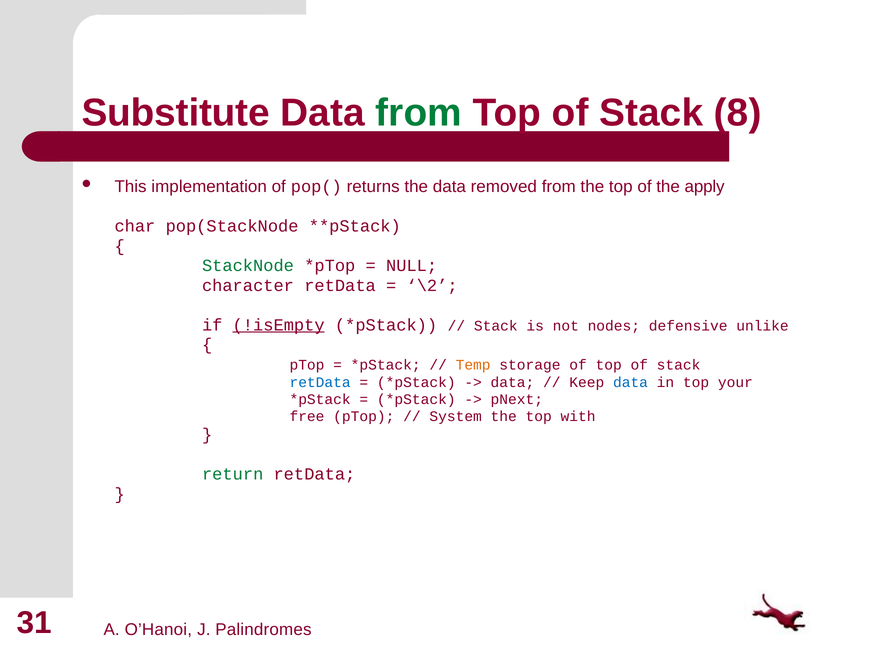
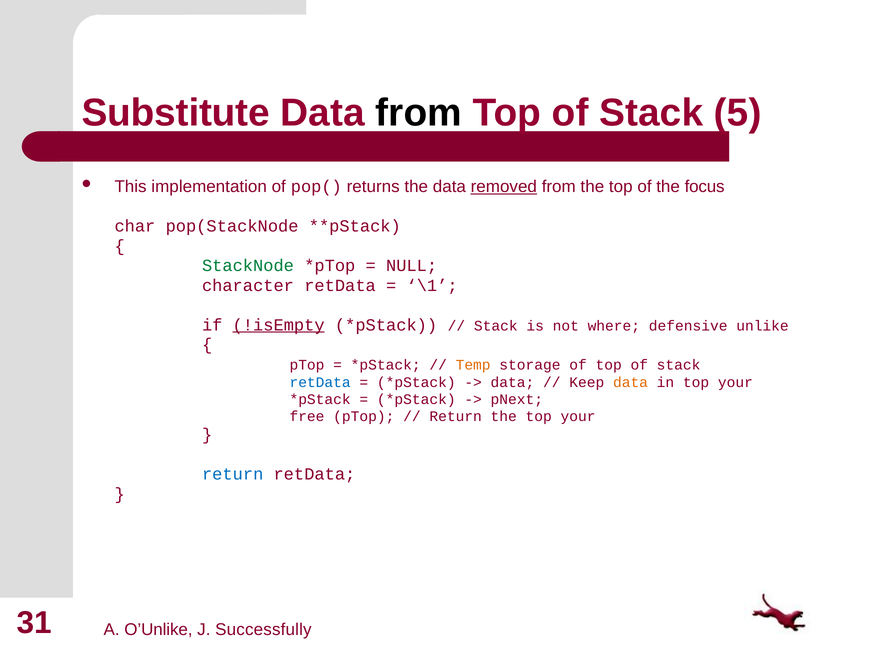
from colour: green -> black (419, 113)
8: 8 -> 5 (738, 113)
removed underline: none -> present (504, 187)
apply: apply -> focus (705, 187)
\2: \2 -> \1 (432, 286)
nodes: nodes -> where (614, 326)
data colour: blue -> orange (631, 383)
System: System -> Return (456, 416)
the top with: with -> your (578, 416)
return colour: green -> blue (233, 474)
O’Hanoi: O’Hanoi -> O’Unlike (158, 630)
Palindromes: Palindromes -> Successfully (263, 630)
